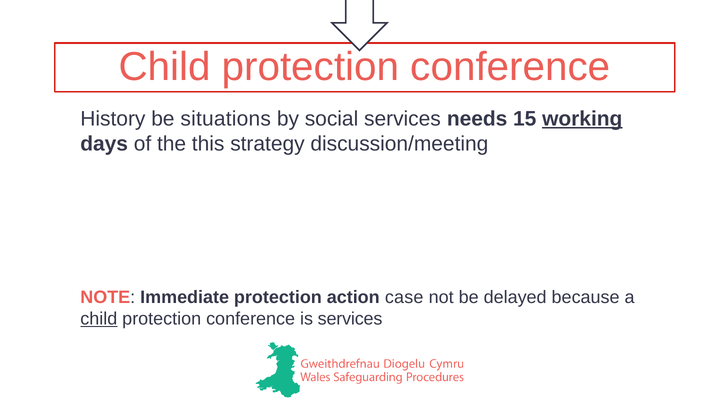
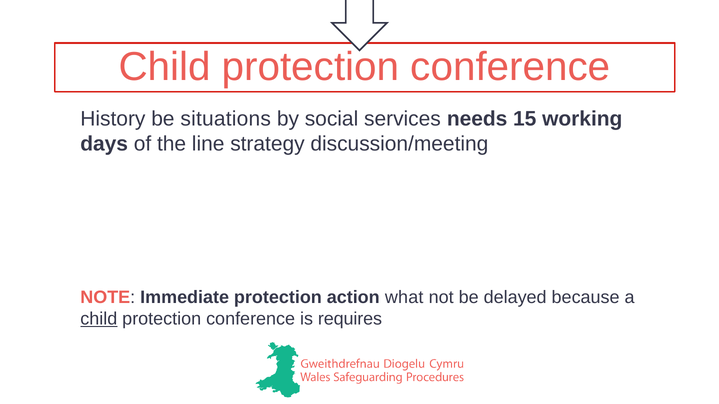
working underline: present -> none (582, 119)
this: this -> line (208, 144)
case: case -> what (404, 298)
is services: services -> requires (350, 319)
